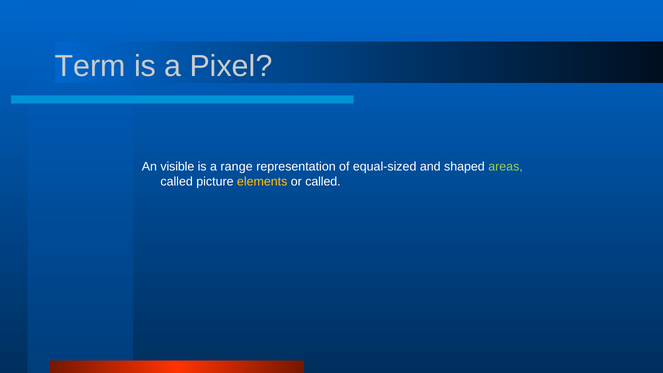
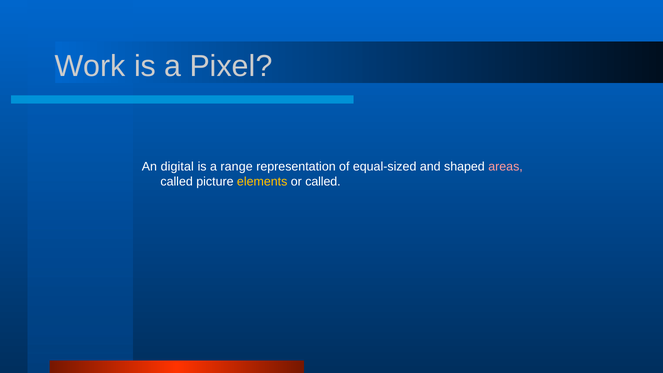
Term: Term -> Work (90, 66)
visible: visible -> digital (177, 167)
areas colour: light green -> pink (506, 167)
